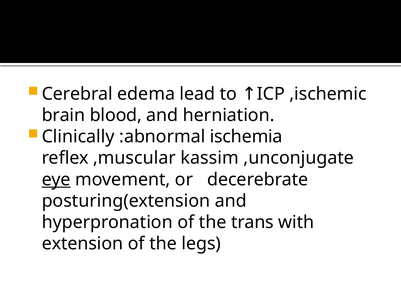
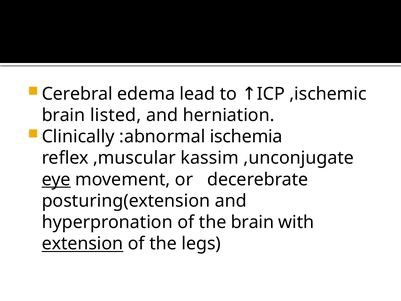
blood: blood -> listed (116, 115)
the trans: trans -> brain (252, 222)
extension underline: none -> present (82, 244)
